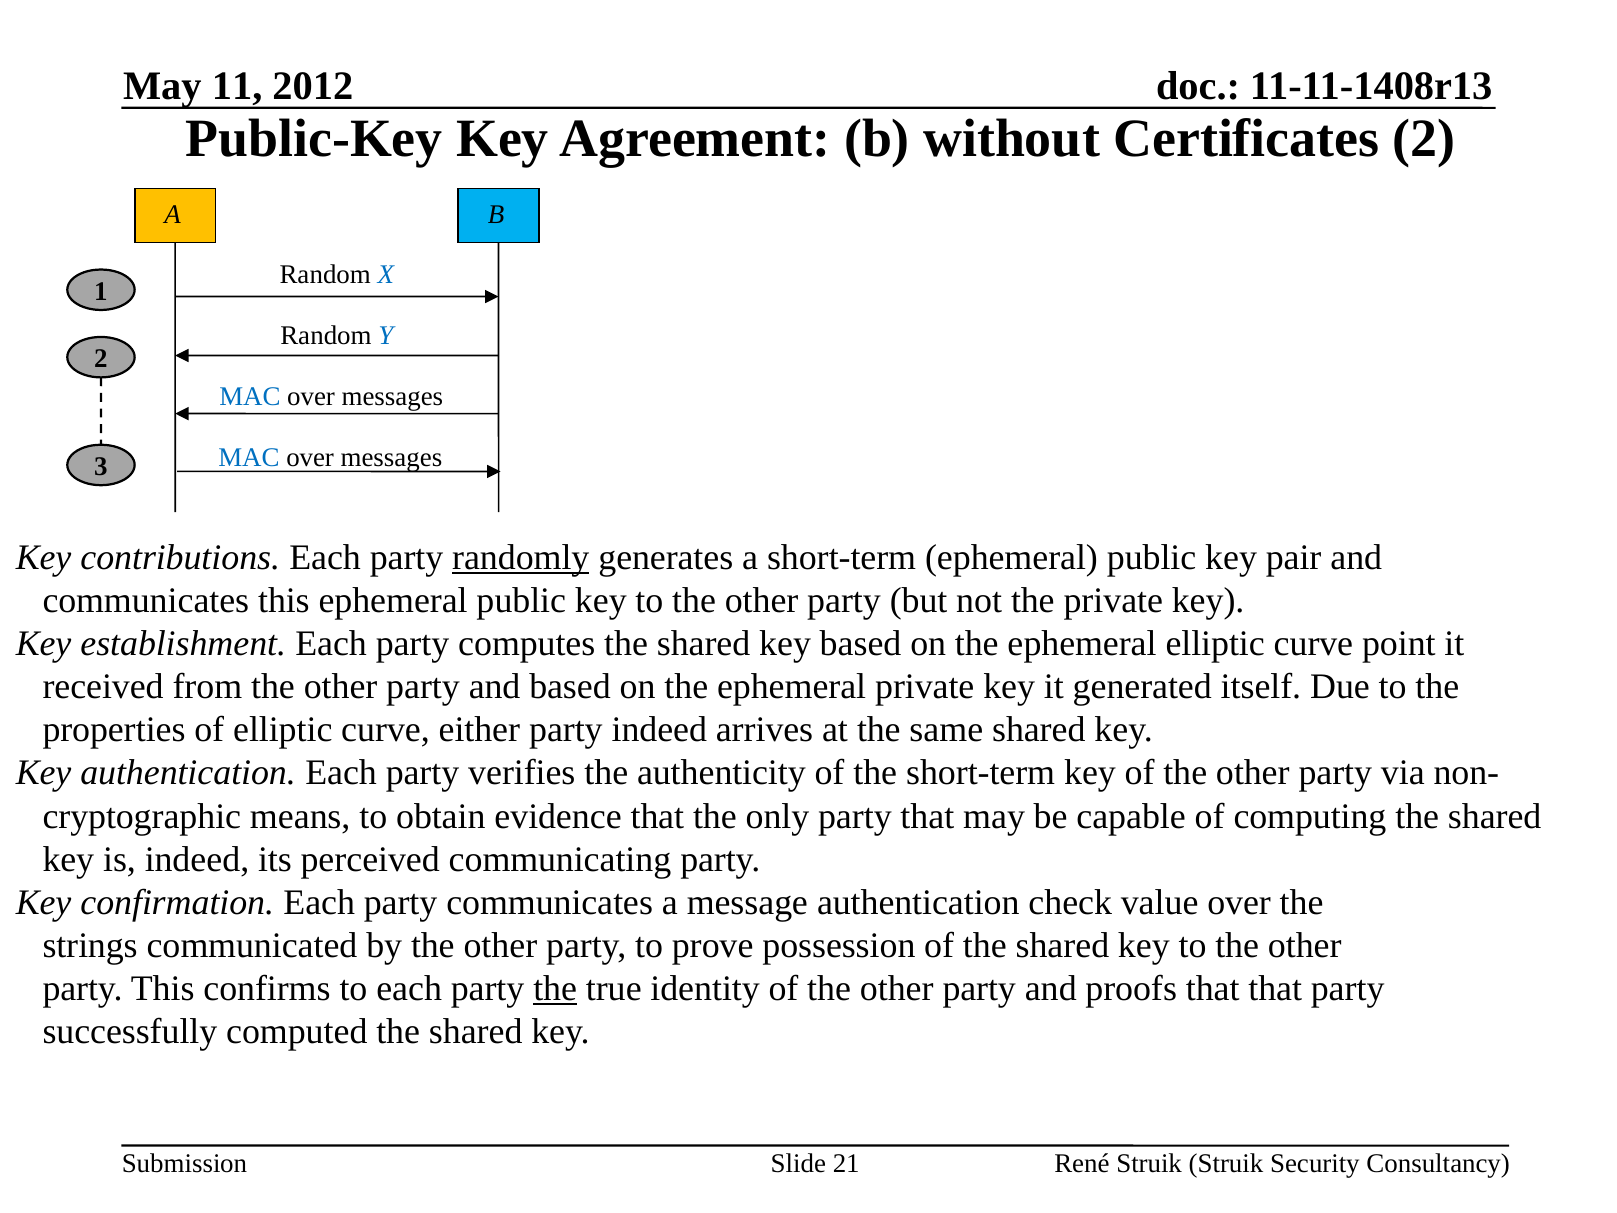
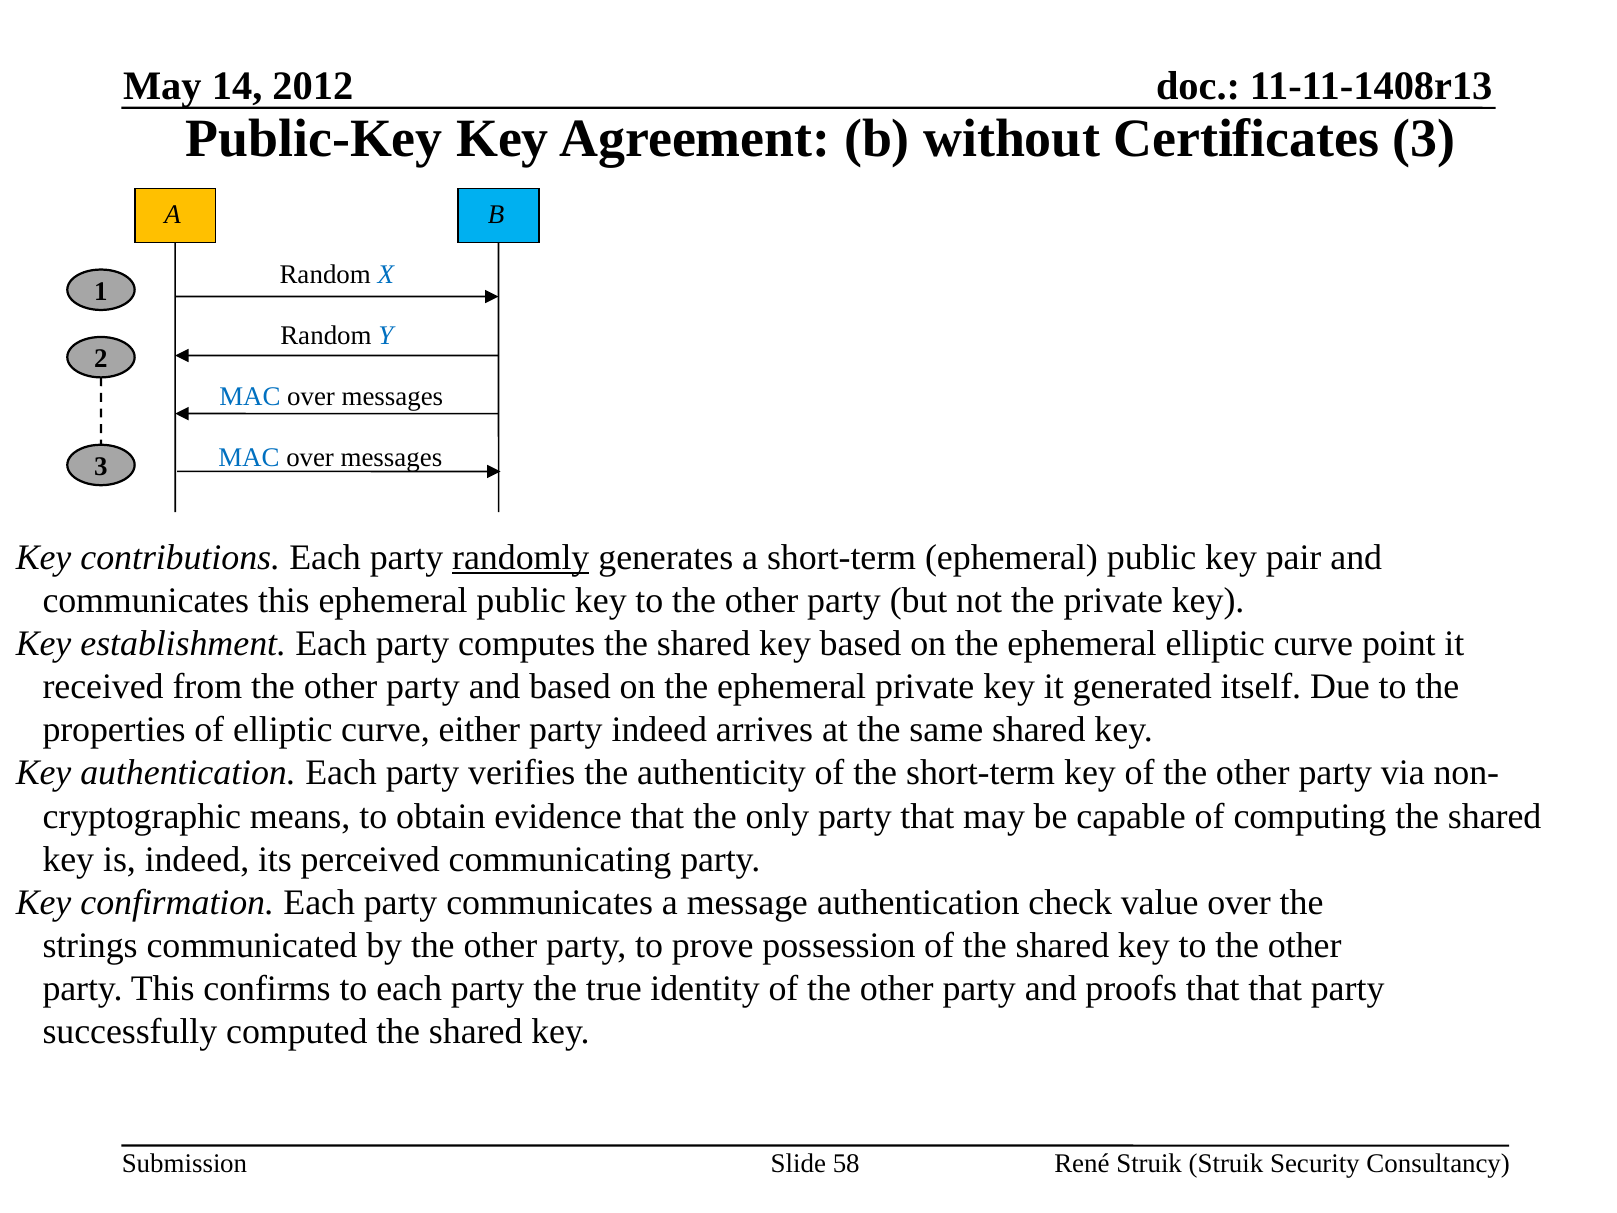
11: 11 -> 14 (237, 86)
Certificates 2: 2 -> 3 (1424, 138)
the underline: present -> none (555, 988)
21: 21 -> 58 (846, 1163)
